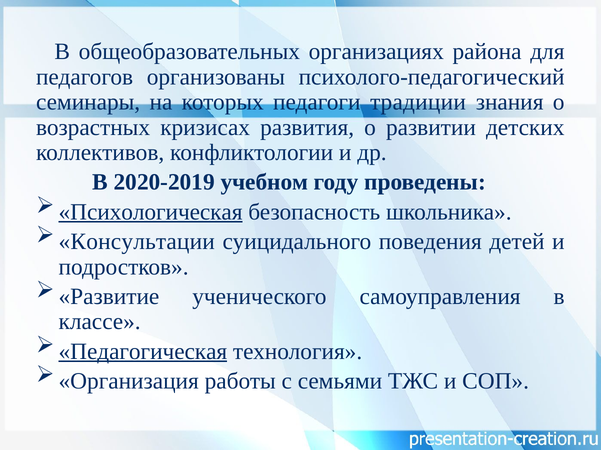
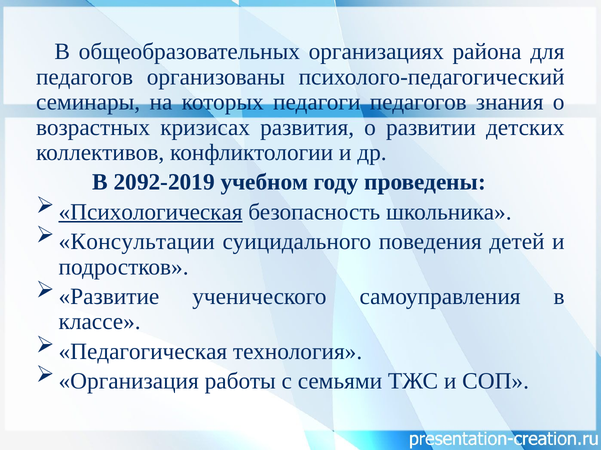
педагоги традиции: традиции -> педагогов (418, 102)
2020-2019: 2020-2019 -> 2092-2019 (164, 183)
Педагогическая underline: present -> none (143, 352)
